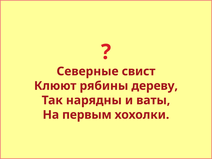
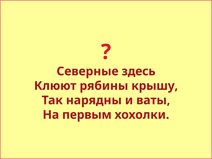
свист: свист -> здесь (139, 71)
дереву: дереву -> крышу (155, 86)
